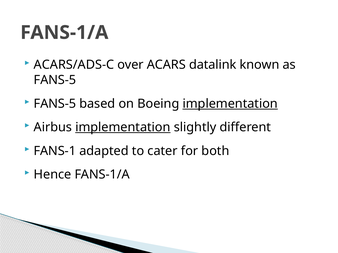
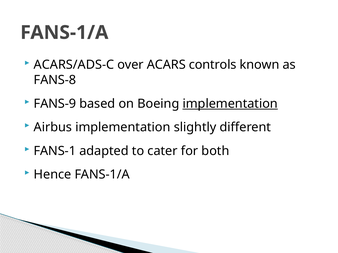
datalink: datalink -> controls (213, 65)
FANS-5: FANS-5 -> FANS-8 (55, 80)
FANS-5: FANS-5 -> FANS-9 (55, 104)
implementation underline: present -> none (123, 127)
